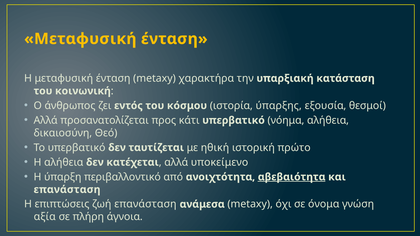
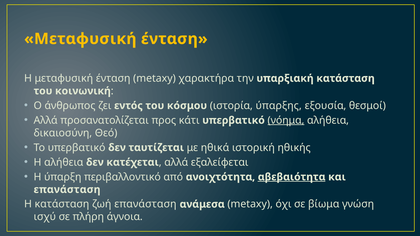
νόημα underline: none -> present (286, 120)
ηθική: ηθική -> ηθικά (215, 148)
πρώτο: πρώτο -> ηθικής (294, 148)
υποκείμενο: υποκείμενο -> εξαλείφεται (220, 162)
Η επιπτώσεις: επιπτώσεις -> κατάσταση (62, 204)
όνομα: όνομα -> βίωμα (324, 204)
αξία: αξία -> ισχύ (45, 217)
